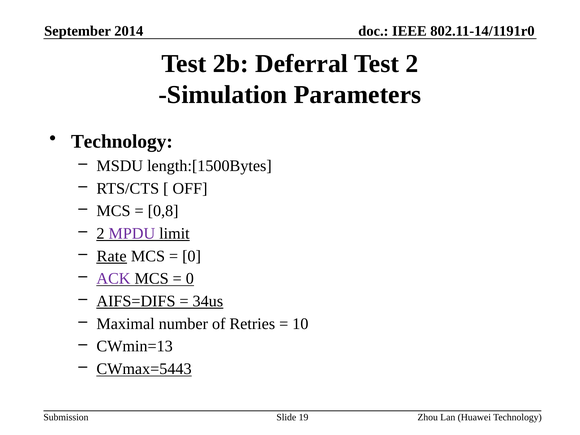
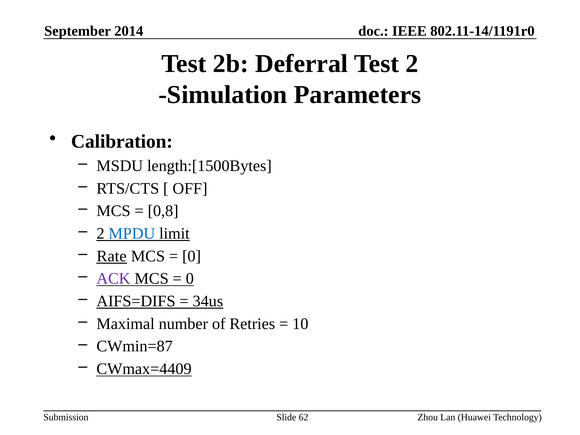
Technology: Technology -> Calibration (122, 142)
MPDU colour: purple -> blue (132, 233)
CWmin=13: CWmin=13 -> CWmin=87 (135, 346)
CWmax=5443: CWmax=5443 -> CWmax=4409 (144, 369)
19: 19 -> 62 (304, 417)
